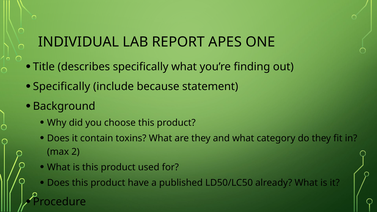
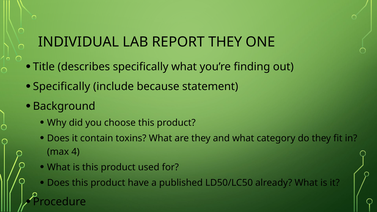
REPORT APES: APES -> THEY (225, 42)
2: 2 -> 4 (76, 152)
